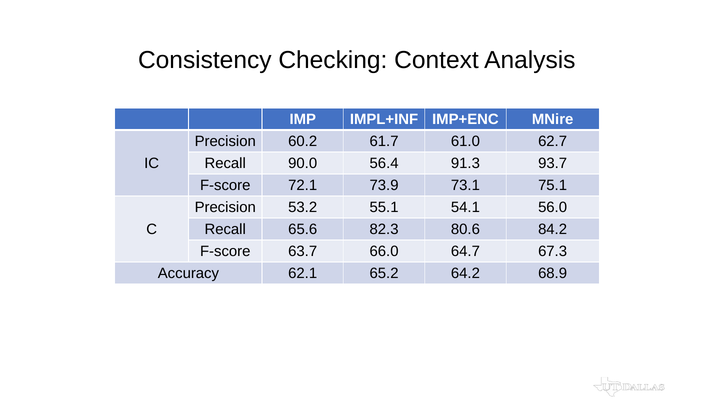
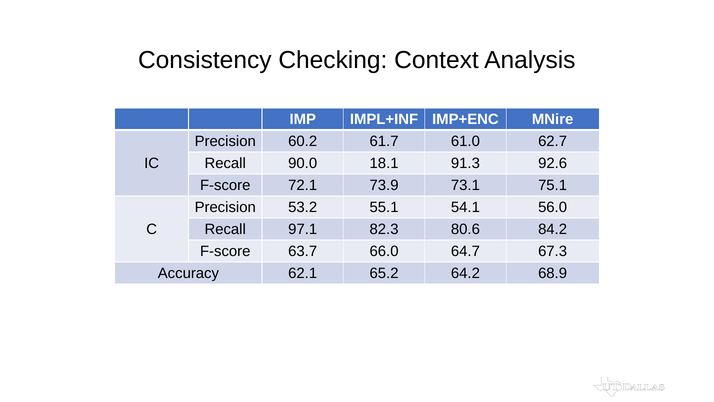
56.4: 56.4 -> 18.1 (384, 163)
93.7: 93.7 -> 92.6 (553, 163)
65.6: 65.6 -> 97.1 (303, 229)
